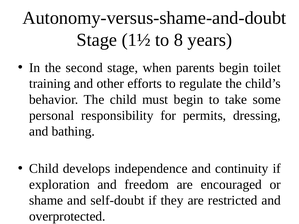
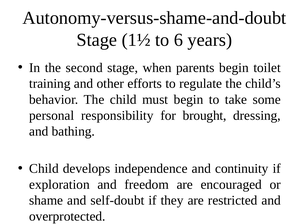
8: 8 -> 6 (178, 40)
permits: permits -> brought (205, 116)
